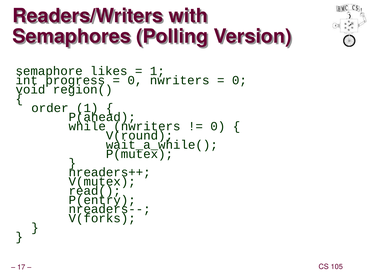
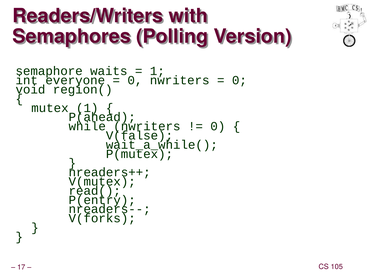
likes: likes -> waits (109, 71)
progress: progress -> everyone (75, 80)
order: order -> mutex (50, 108)
V(round: V(round -> V(false (139, 135)
